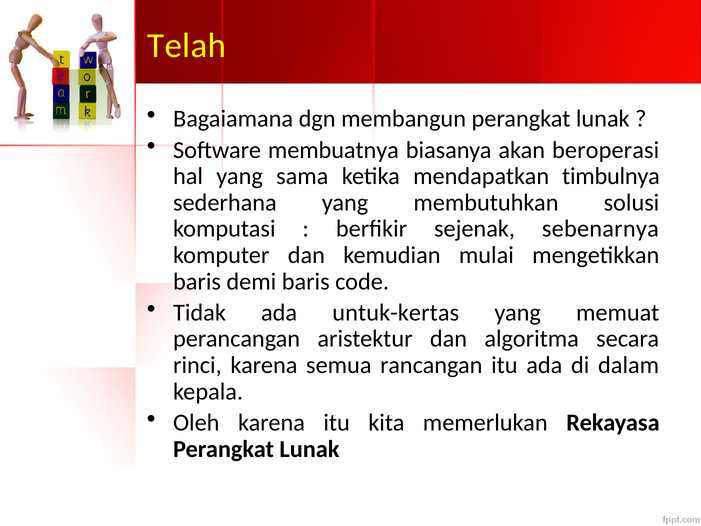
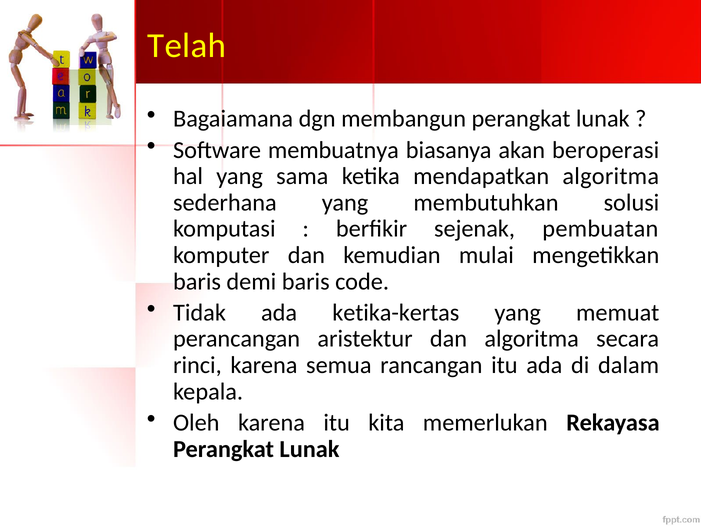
mendapatkan timbulnya: timbulnya -> algoritma (611, 176)
sebenarnya: sebenarnya -> pembuatan (600, 229)
untuk-kertas: untuk-kertas -> ketika-kertas (396, 313)
